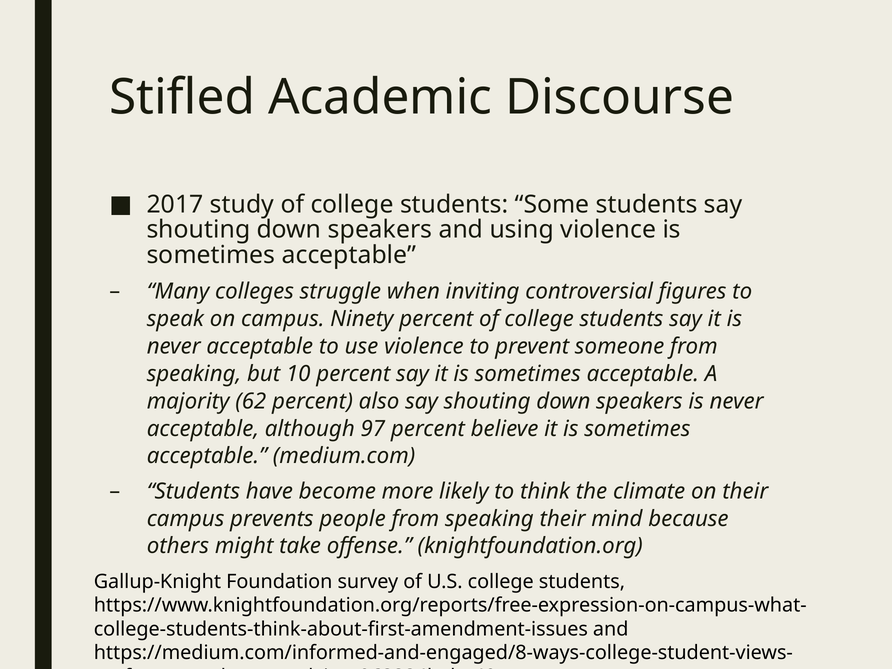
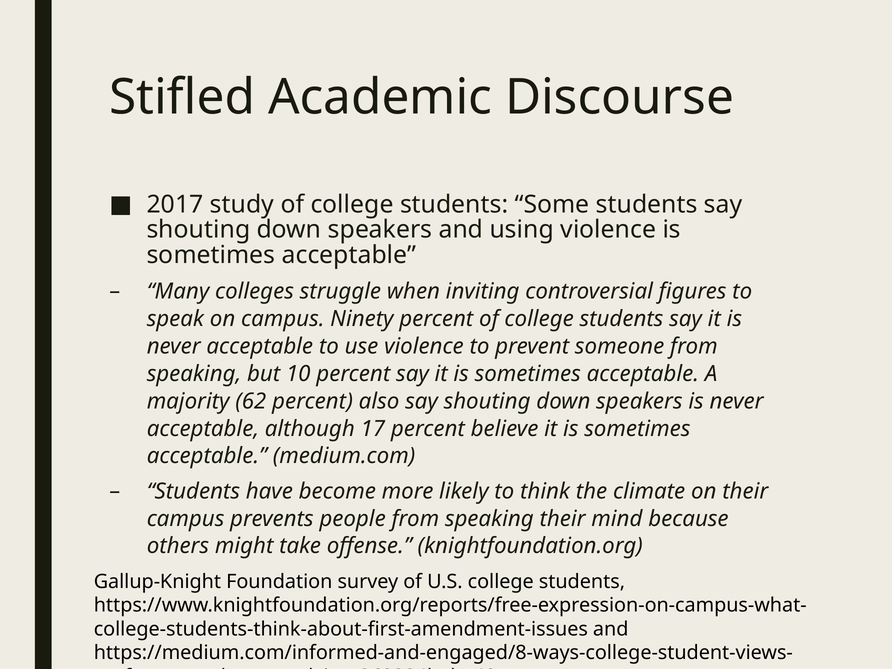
97: 97 -> 17 (373, 429)
